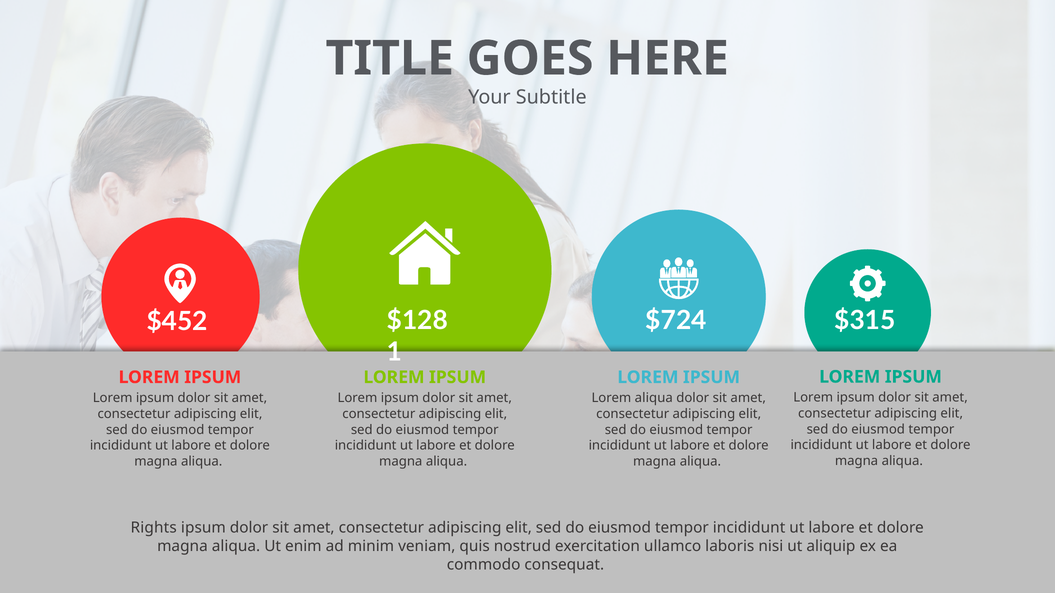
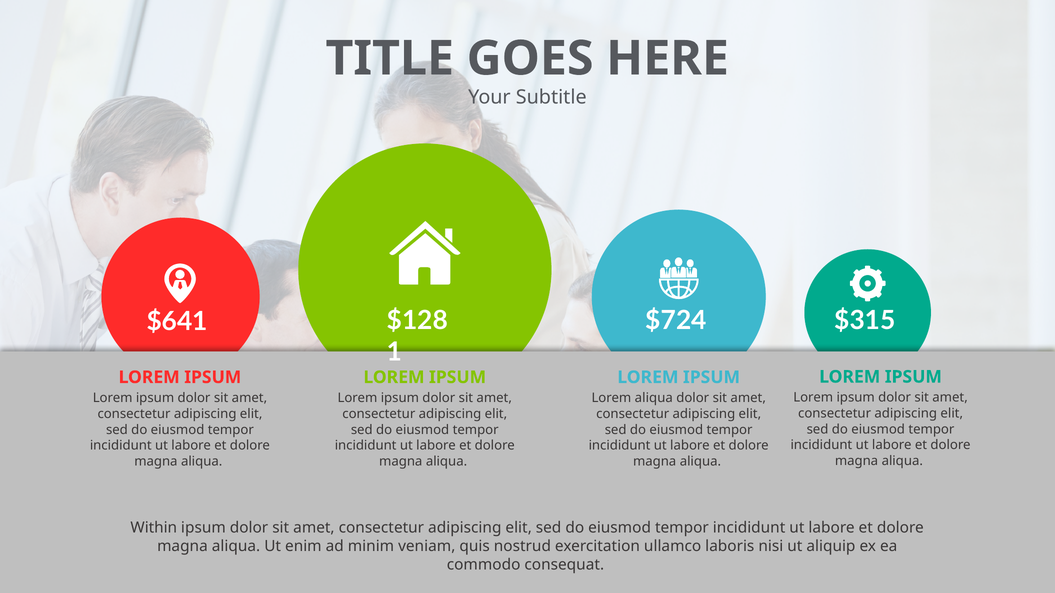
$452: $452 -> $641 (177, 322)
Rights: Rights -> Within (154, 528)
